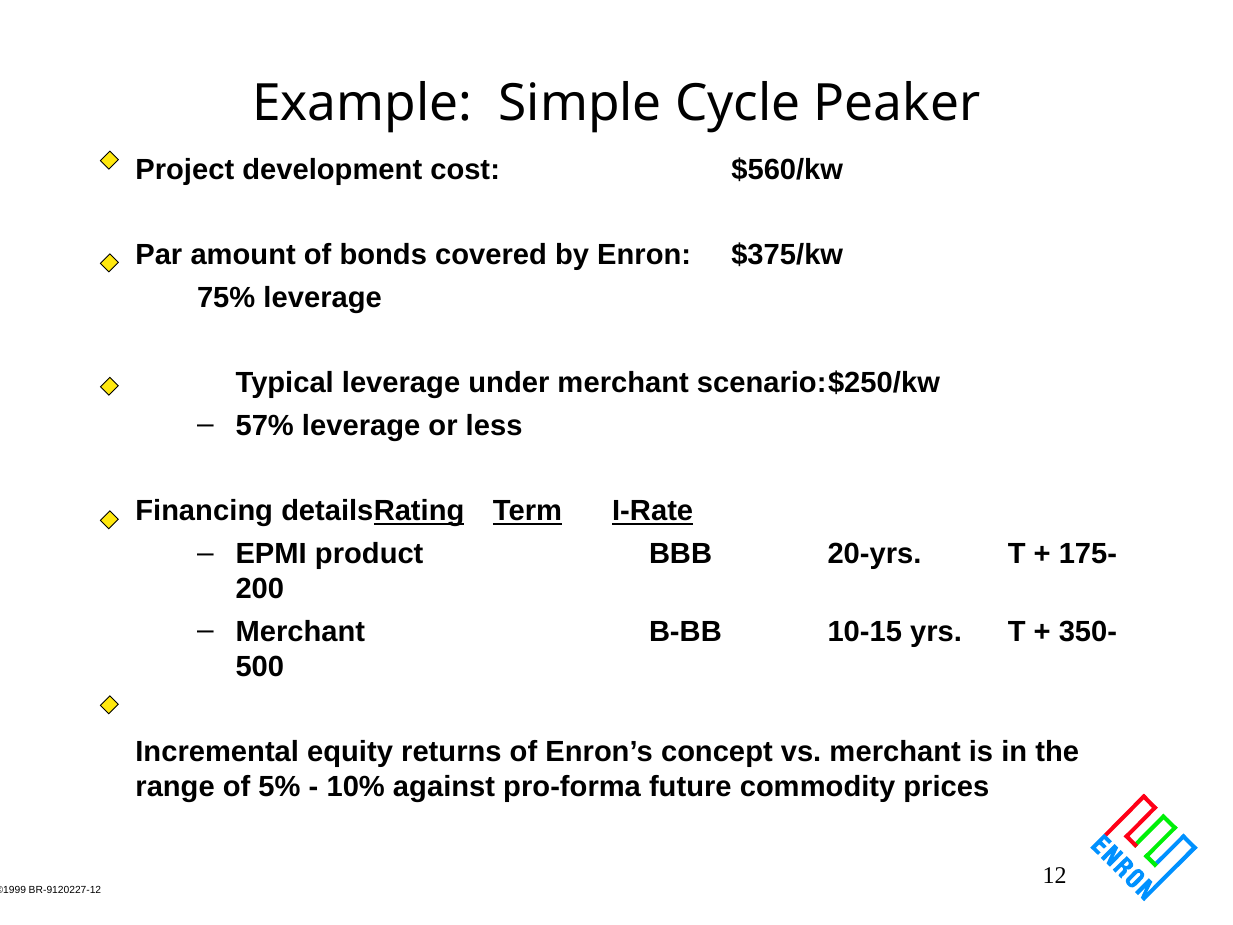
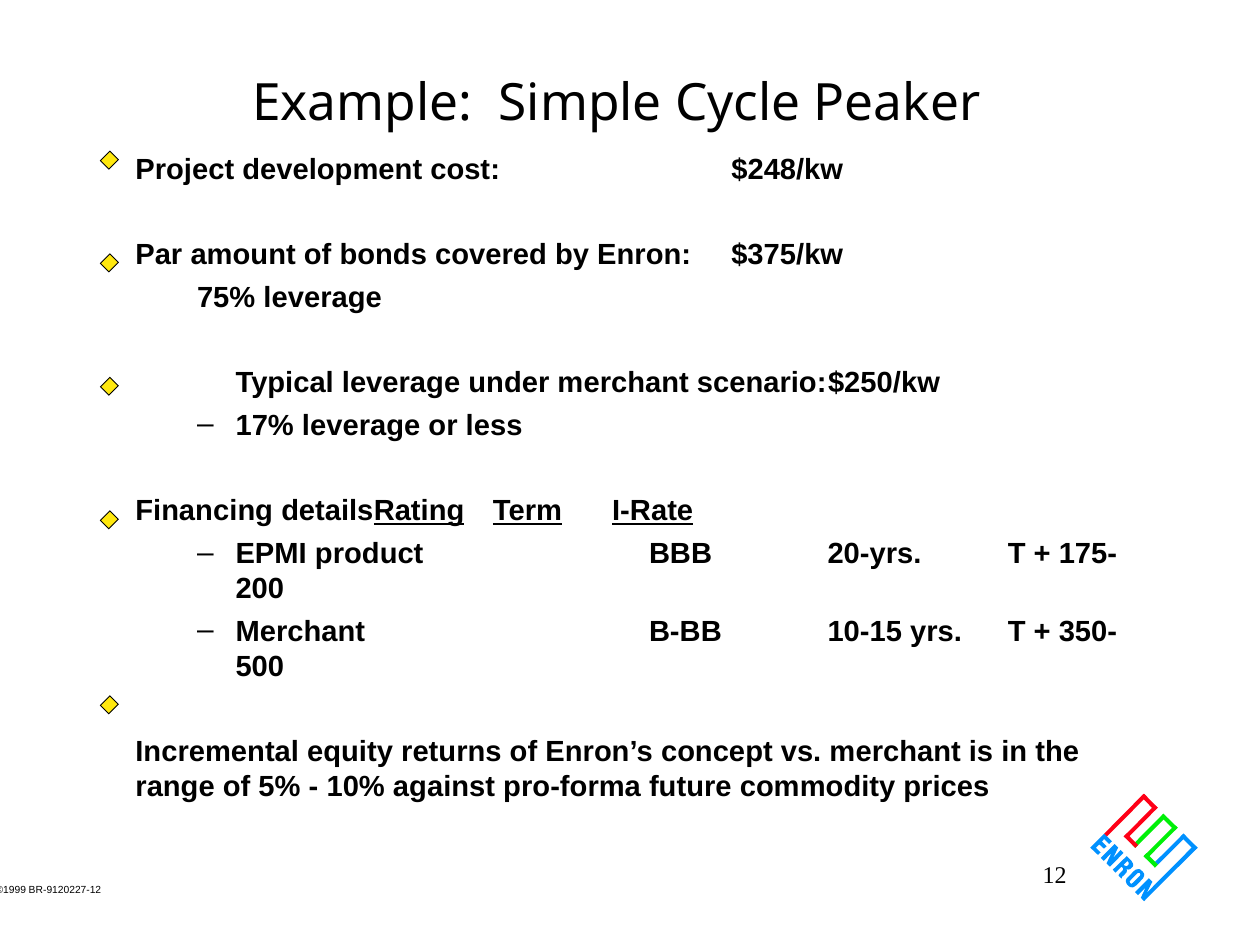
$560/kw: $560/kw -> $248/kw (787, 170)
57%: 57% -> 17% (265, 426)
